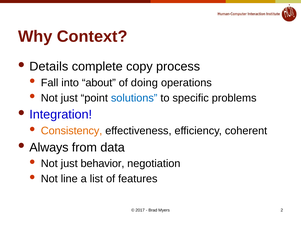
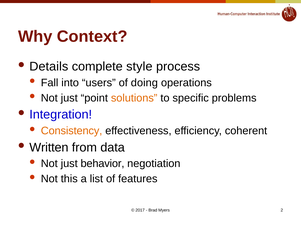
copy: copy -> style (139, 67)
about: about -> users (99, 83)
solutions colour: blue -> orange (134, 98)
Always: Always -> Written (49, 147)
line: line -> this (69, 179)
